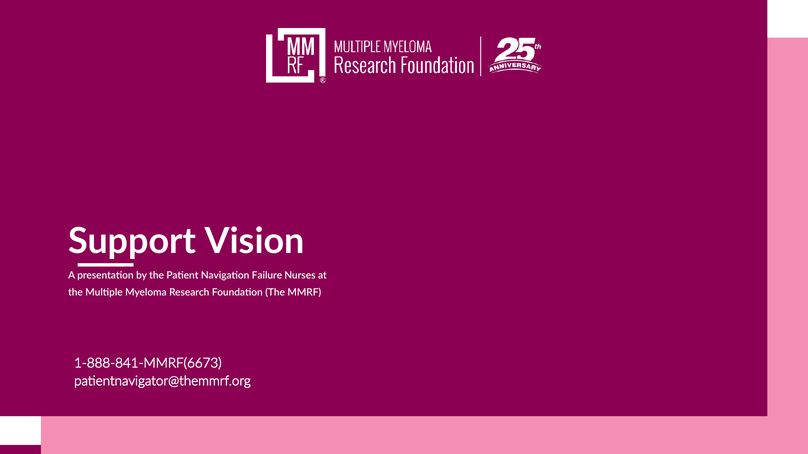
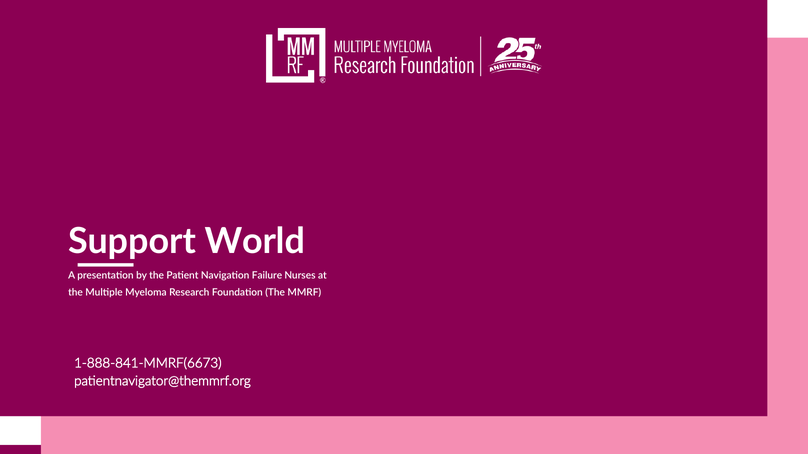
Vision: Vision -> World (255, 242)
